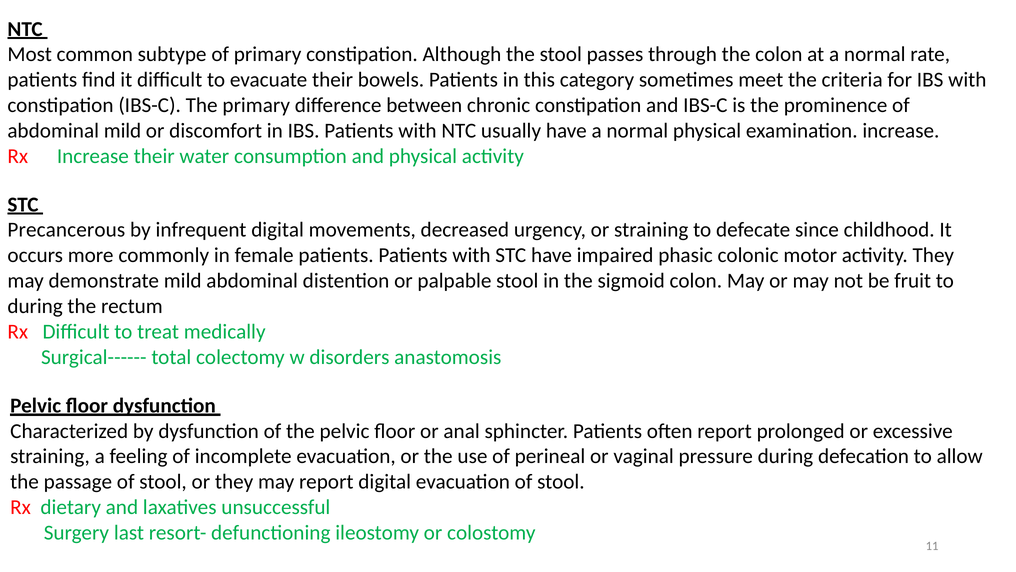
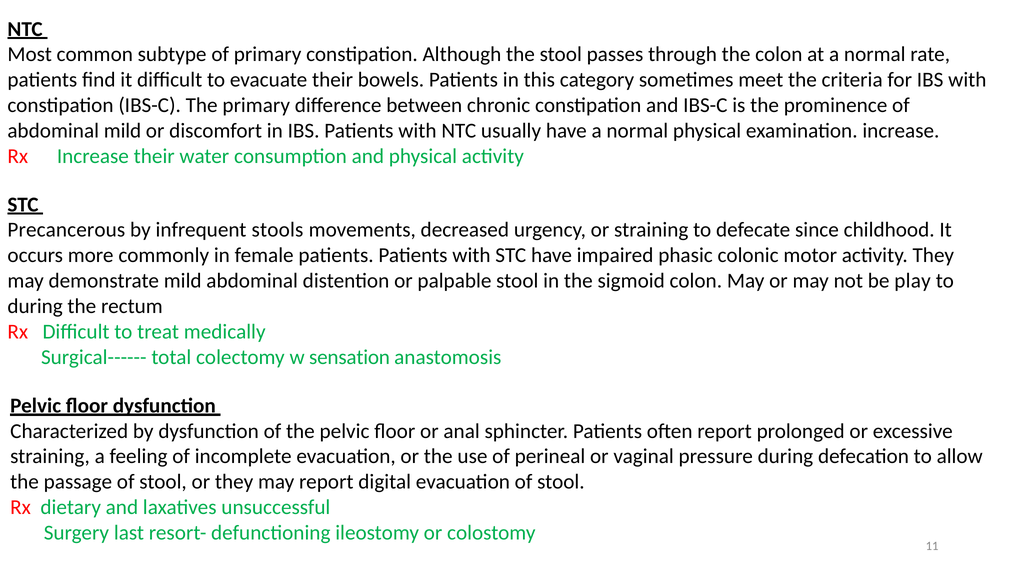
infrequent digital: digital -> stools (277, 230)
fruit: fruit -> play (913, 281)
disorders: disorders -> sensation (350, 357)
